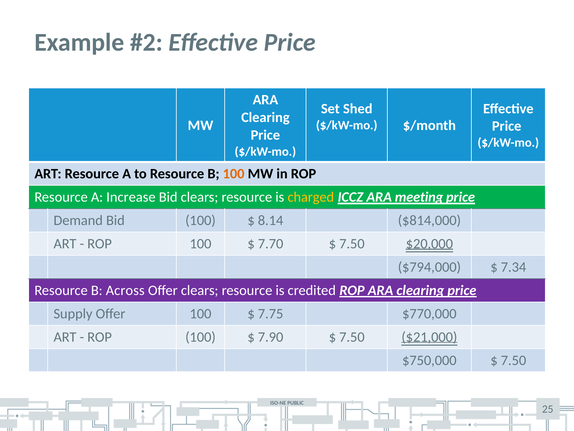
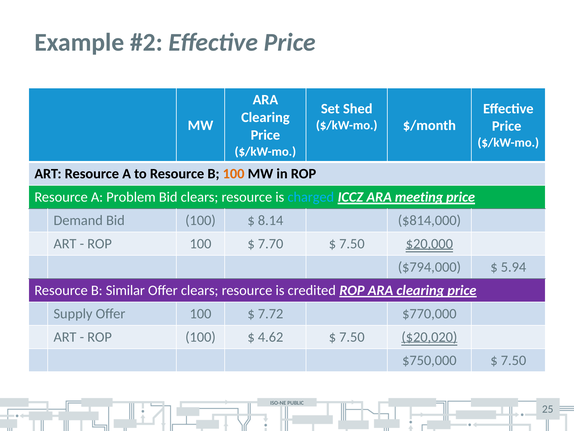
Increase: Increase -> Problem (131, 197)
charged colour: yellow -> light blue (311, 197)
7.34: 7.34 -> 5.94 (513, 267)
Across: Across -> Similar (125, 290)
7.75: 7.75 -> 7.72 (271, 313)
7.90: 7.90 -> 4.62 (271, 337)
$21,000: $21,000 -> $20,020 (429, 337)
